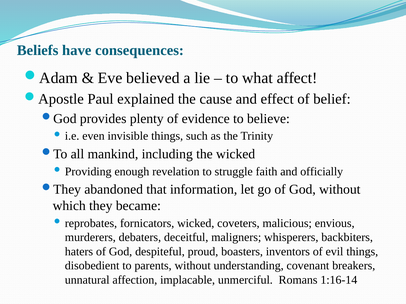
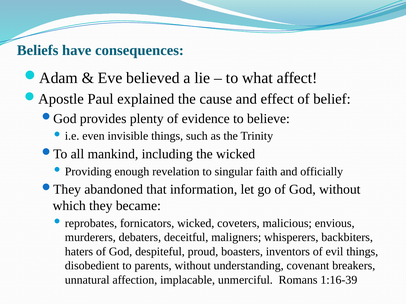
struggle: struggle -> singular (234, 172)
1:16-14: 1:16-14 -> 1:16-39 (339, 280)
